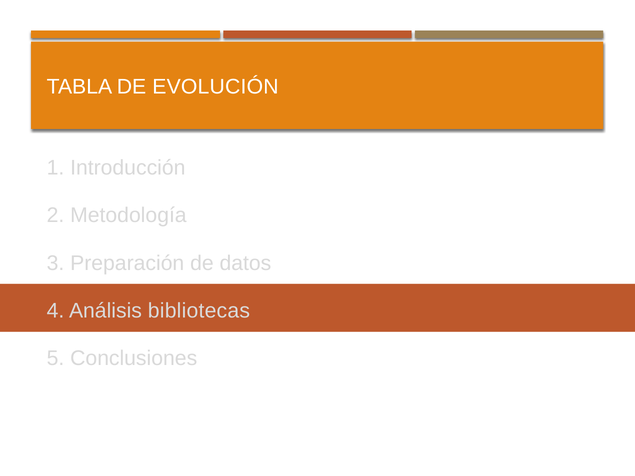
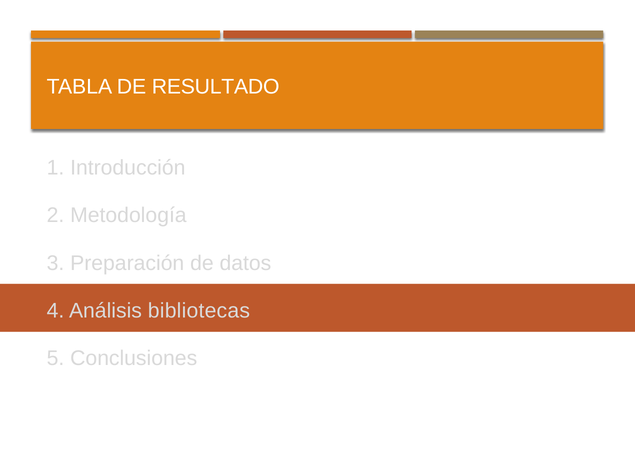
EVOLUCIÓN: EVOLUCIÓN -> RESULTADO (216, 87)
